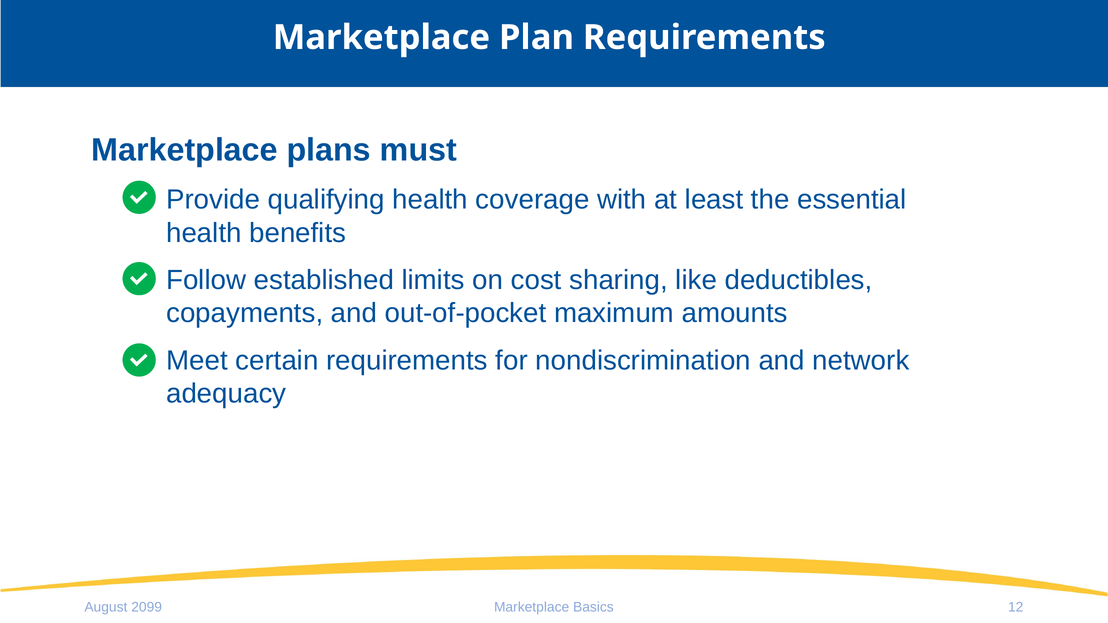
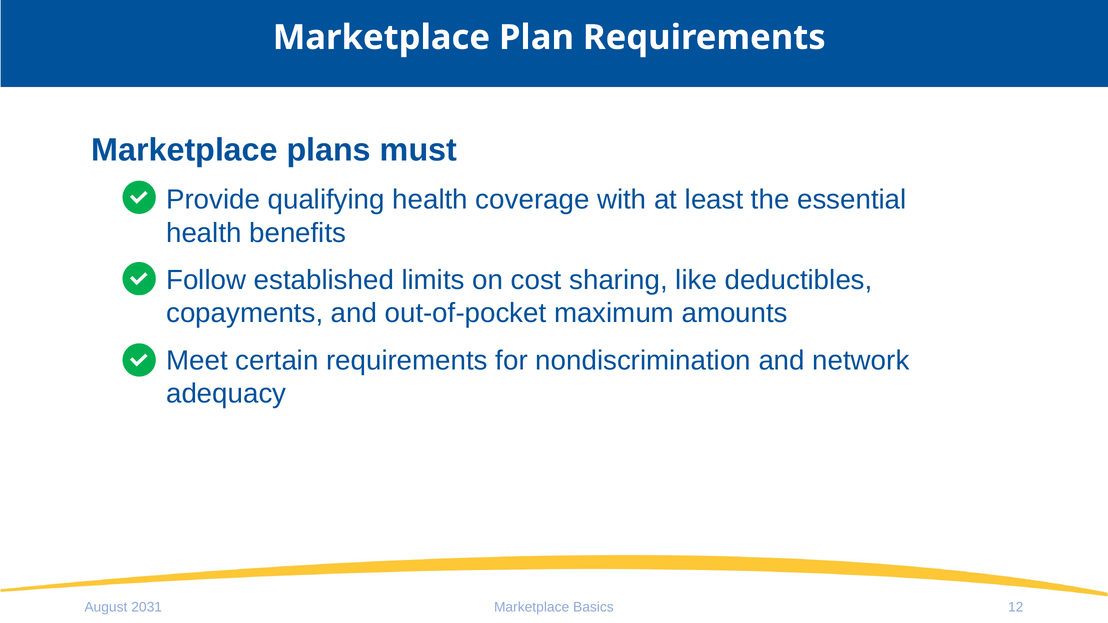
2099: 2099 -> 2031 (147, 608)
